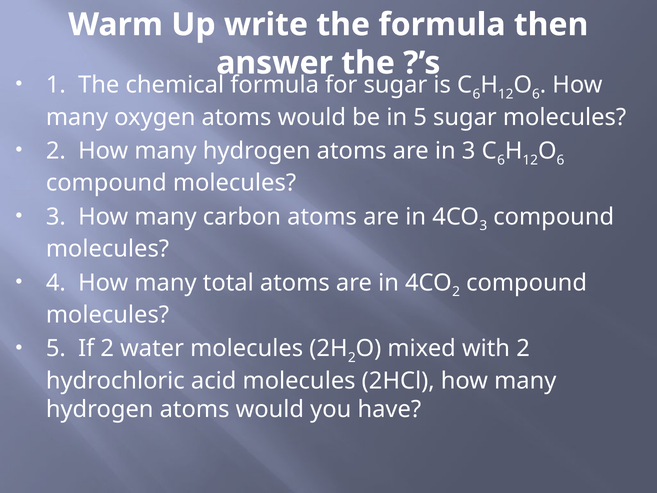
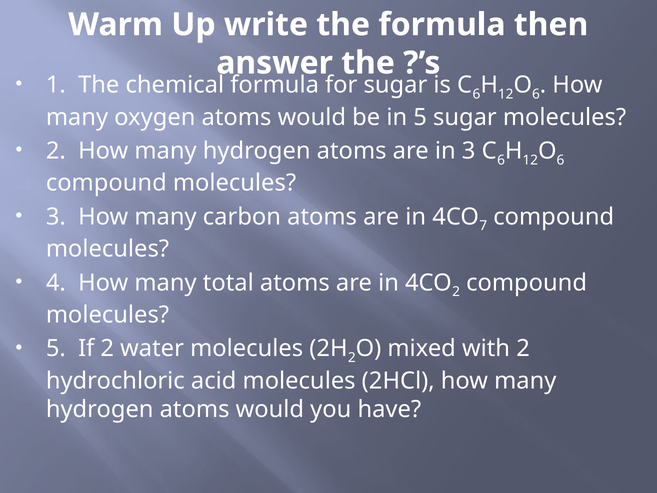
3: 3 -> 7 (483, 226)
